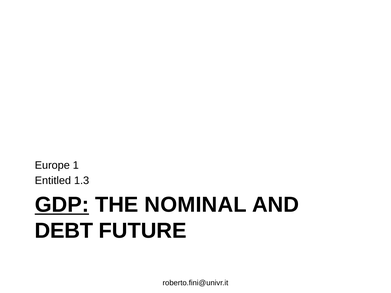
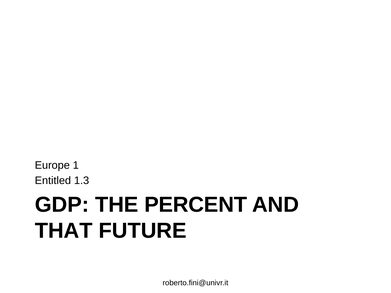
GDP underline: present -> none (62, 205)
NOMINAL: NOMINAL -> PERCENT (196, 205)
DEBT: DEBT -> THAT (64, 231)
